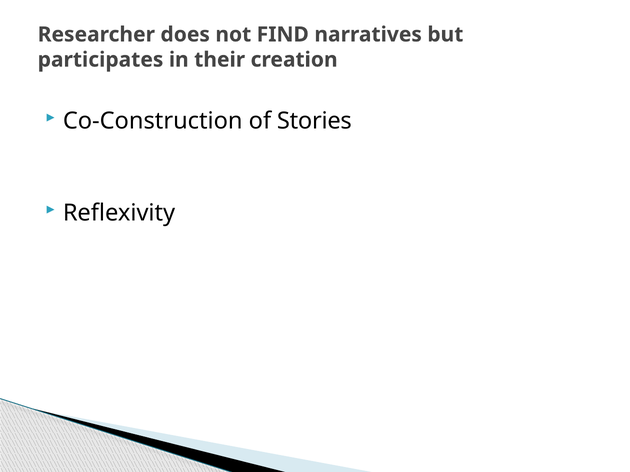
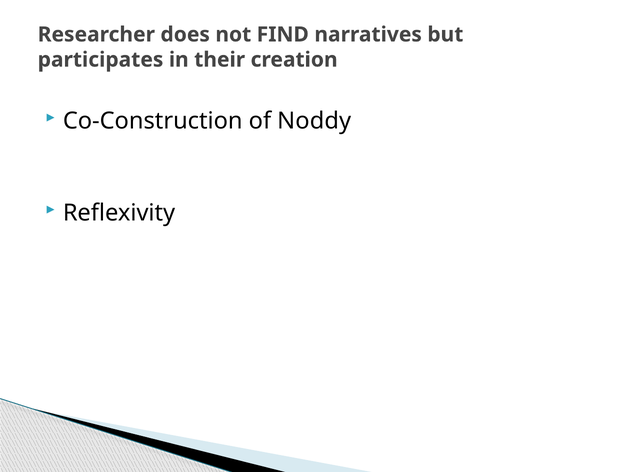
Stories: Stories -> Noddy (314, 121)
